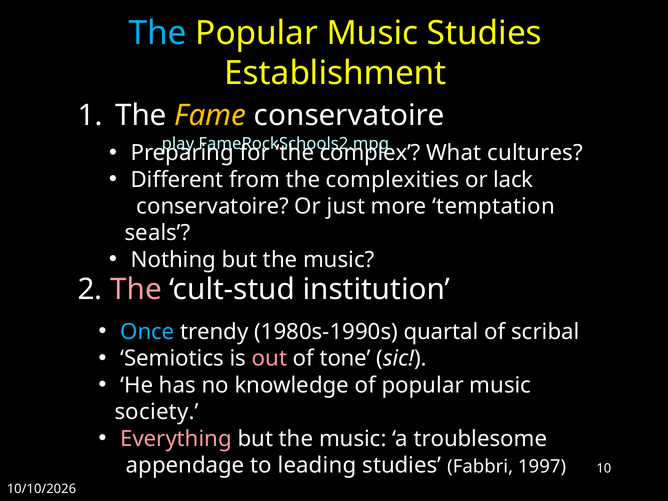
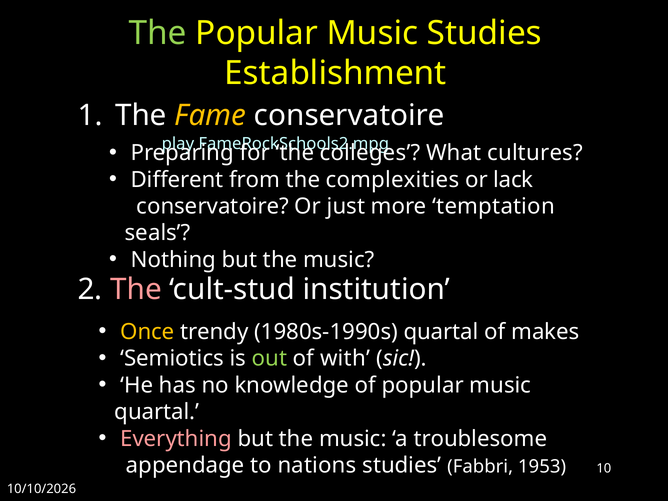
The colour: light blue -> light green (158, 33)
complex: complex -> colleges (370, 153)
Once colour: light blue -> yellow (147, 332)
scribal: scribal -> makes (545, 332)
out colour: pink -> light green (270, 359)
tone: tone -> with (345, 359)
society: society -> quartal (157, 412)
leading: leading -> nations (317, 465)
1997: 1997 -> 1953 (542, 467)
